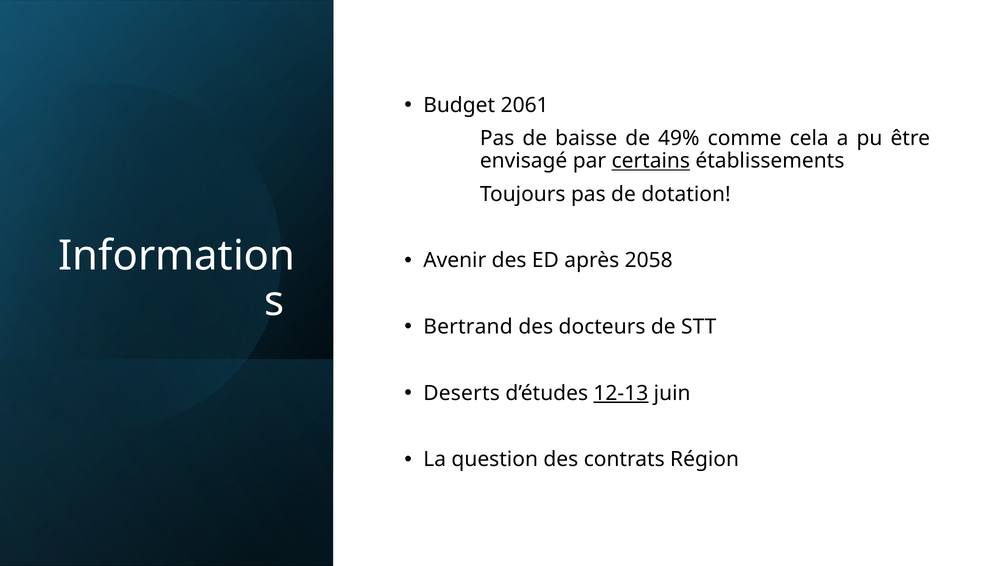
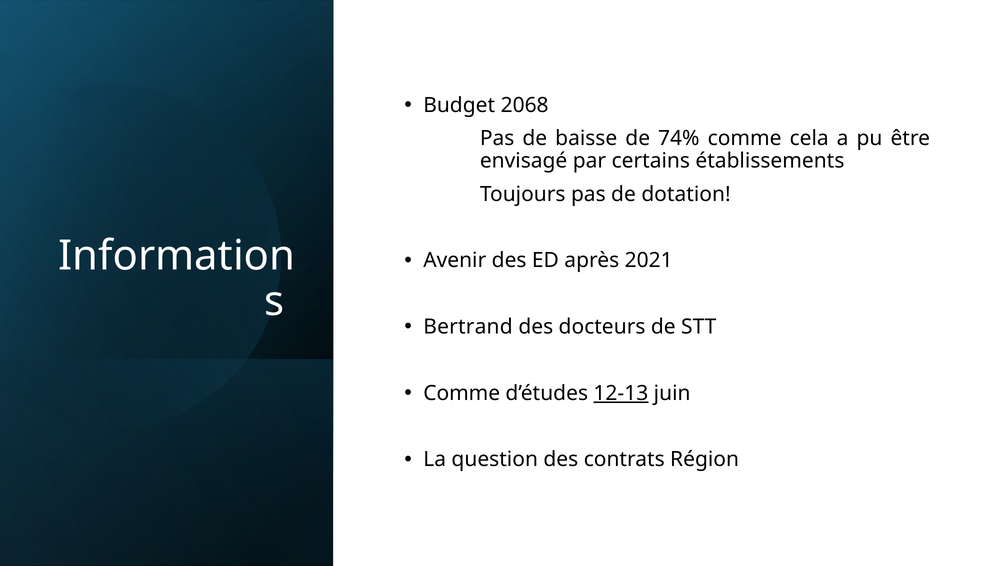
2061: 2061 -> 2068 (525, 105)
49%: 49% -> 74% (679, 138)
certains underline: present -> none (651, 161)
2058: 2058 -> 2021 (649, 260)
Deserts: Deserts -> Comme (462, 393)
